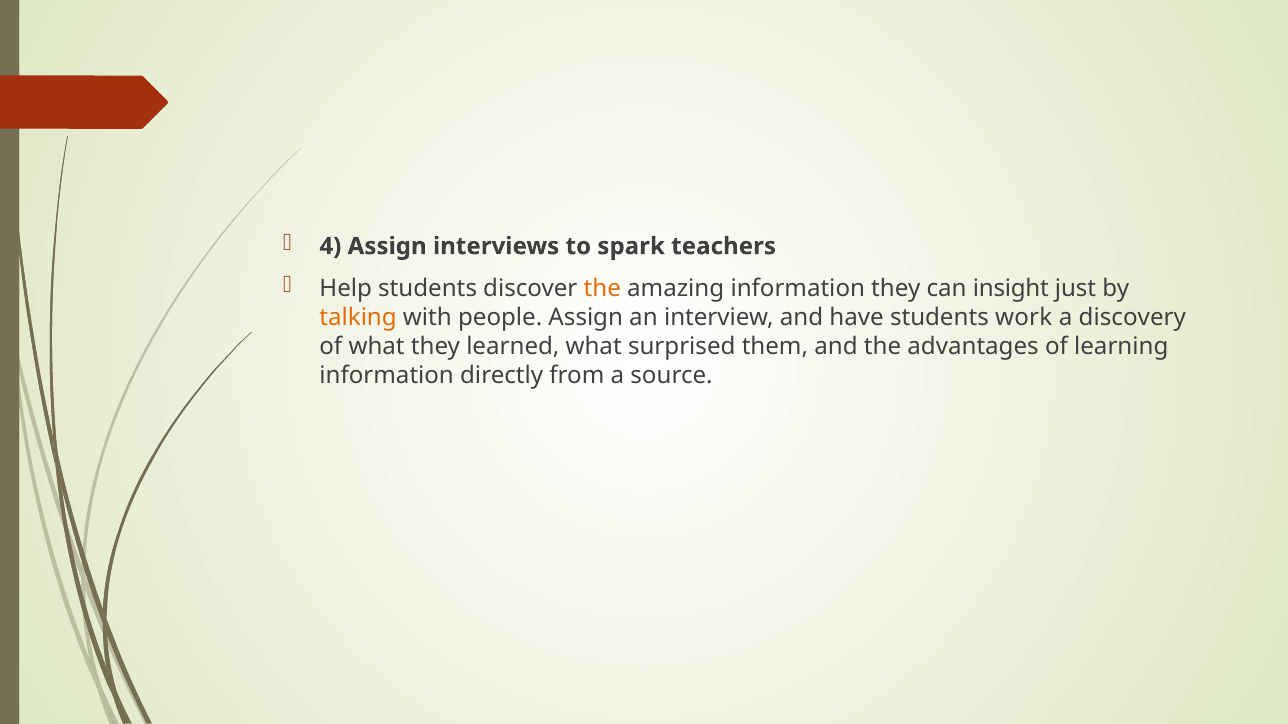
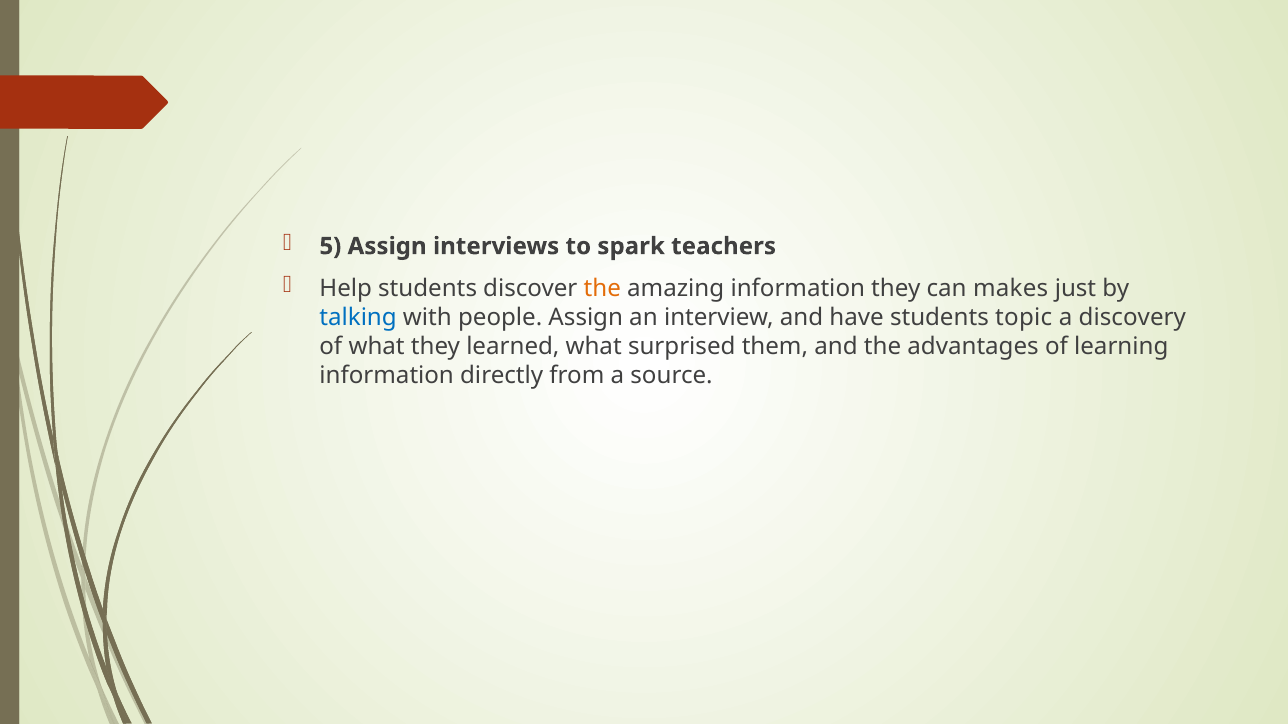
4: 4 -> 5 (330, 246)
insight: insight -> makes (1011, 289)
talking colour: orange -> blue (358, 318)
work: work -> topic (1024, 318)
